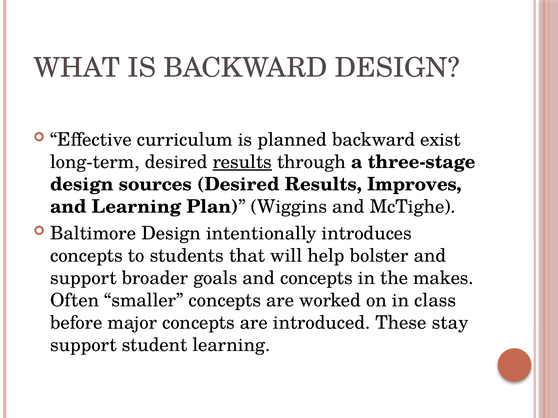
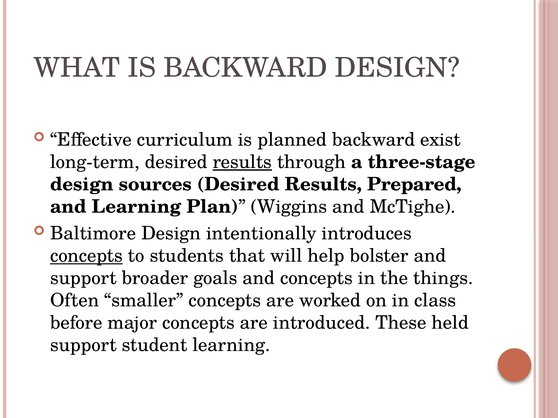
Improves: Improves -> Prepared (414, 184)
concepts underline: none -> present (86, 256)
makes: makes -> things (443, 278)
stay: stay -> held (450, 323)
